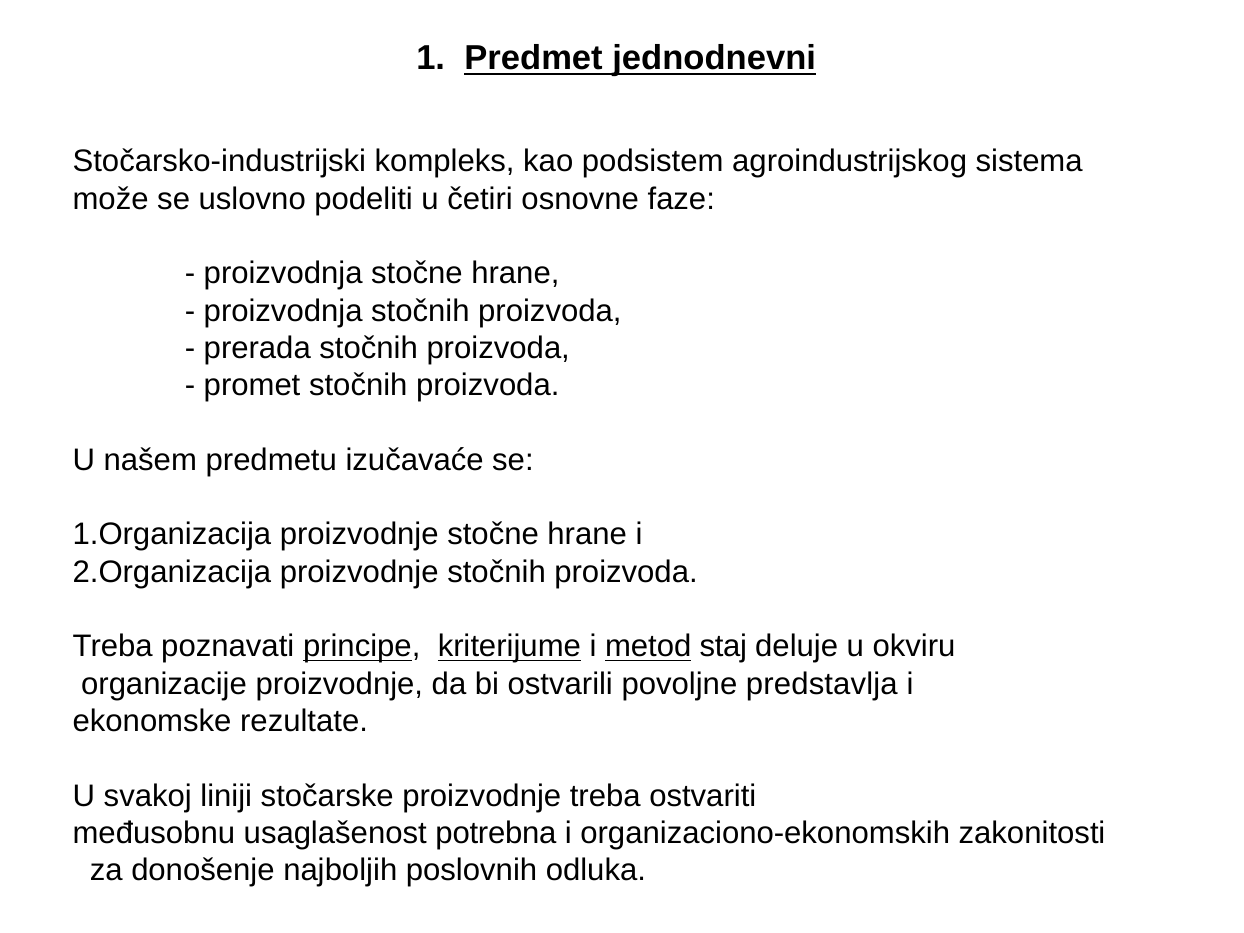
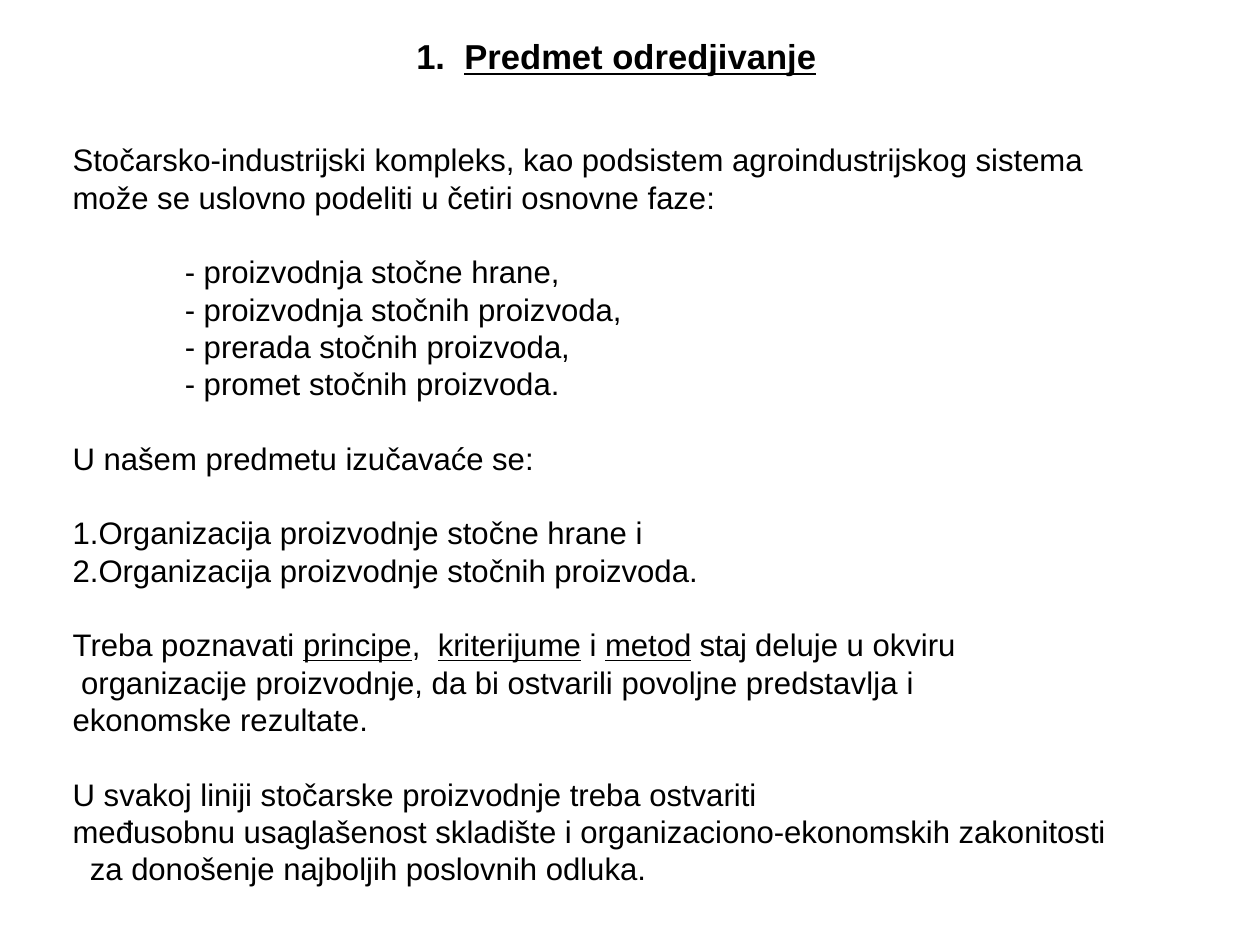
jednodnevni: jednodnevni -> odredjivanje (714, 58)
potrebna: potrebna -> skladište (496, 833)
